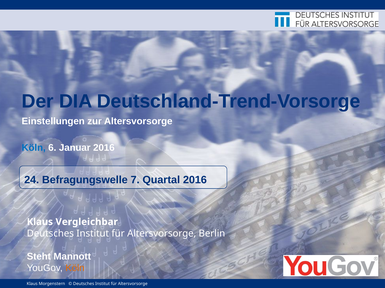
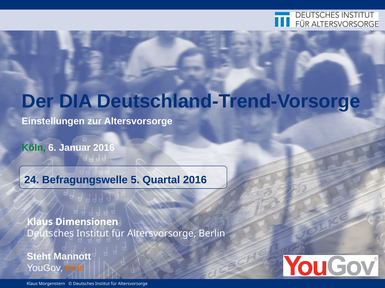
Köln colour: blue -> green (34, 148)
7: 7 -> 5 (135, 180)
Vergleichbar: Vergleichbar -> Dimensionen (87, 222)
